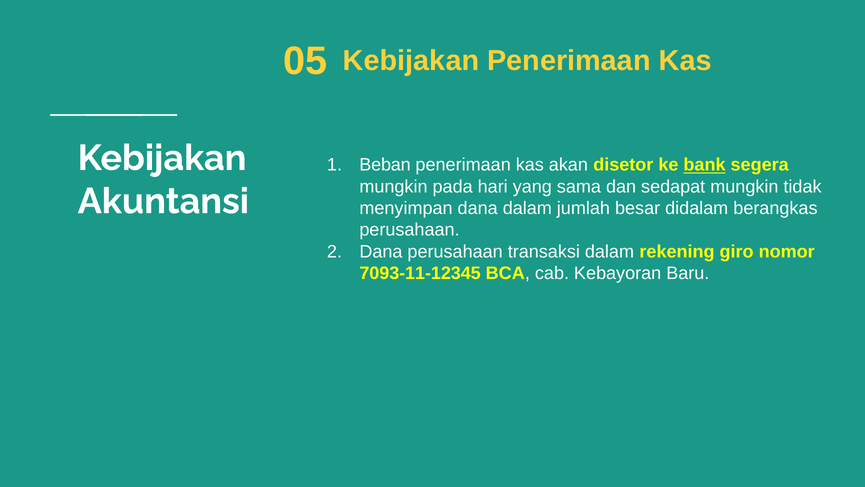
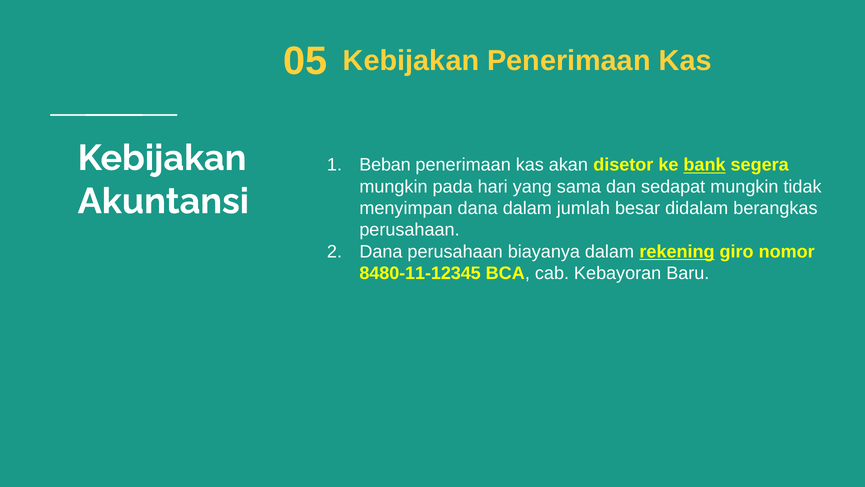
transaksi: transaksi -> biayanya (544, 251)
rekening underline: none -> present (677, 251)
7093-11-12345: 7093-11-12345 -> 8480-11-12345 (420, 273)
